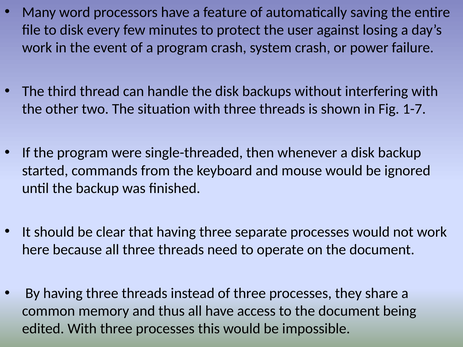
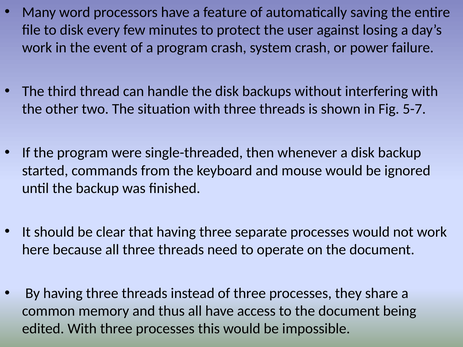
1-7: 1-7 -> 5-7 (414, 109)
